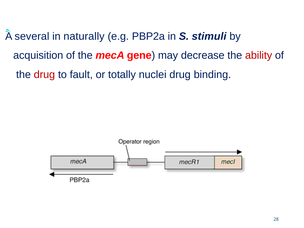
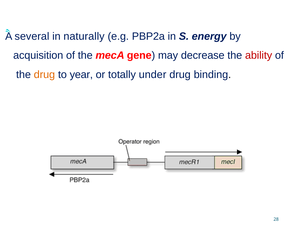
stimuli: stimuli -> energy (209, 36)
drug colour: red -> orange (44, 75)
fault: fault -> year (81, 75)
nuclei: nuclei -> under (153, 75)
